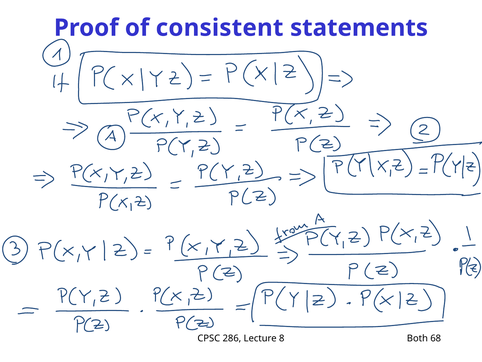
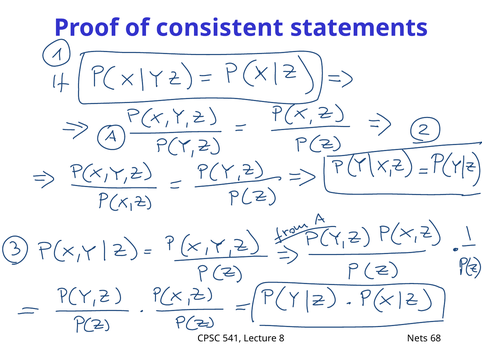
286: 286 -> 541 (232, 338)
Both: Both -> Nets (417, 338)
